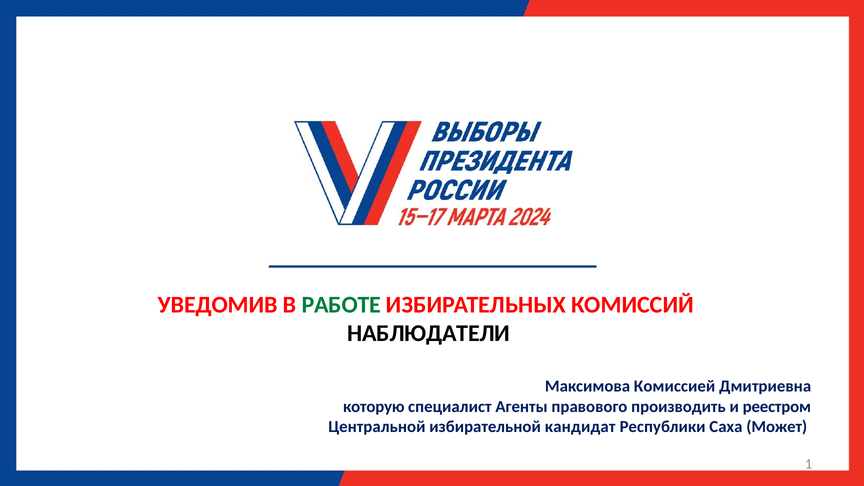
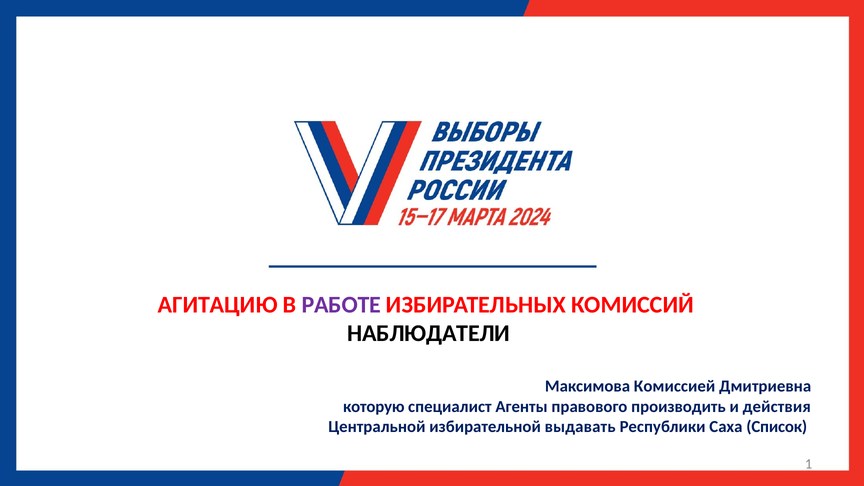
УВЕДОМИВ: УВЕДОМИВ -> АГИТАЦИЮ (218, 305)
РАБОТЕ colour: green -> purple (341, 305)
реестром: реестром -> действия (777, 406)
кандидат: кандидат -> выдавать (580, 427)
Может: Может -> Список (777, 427)
